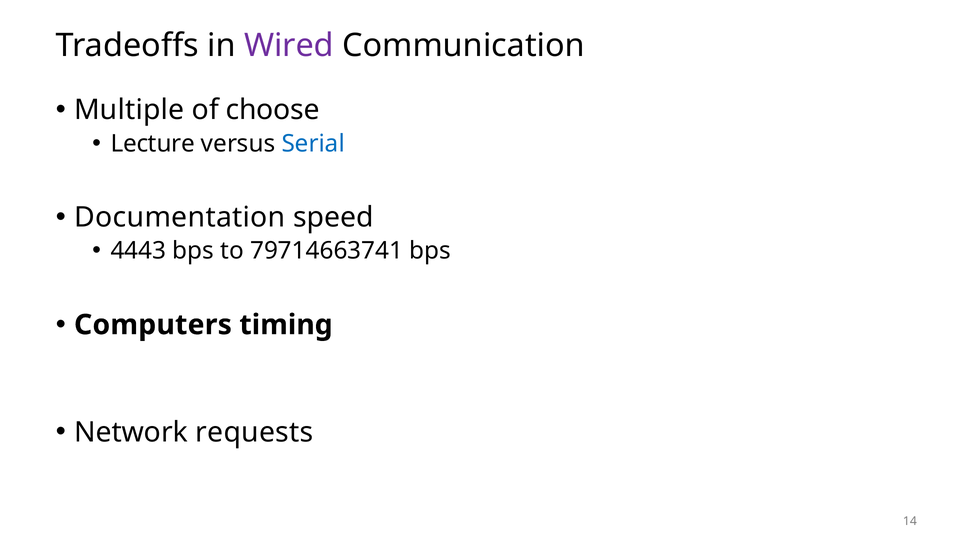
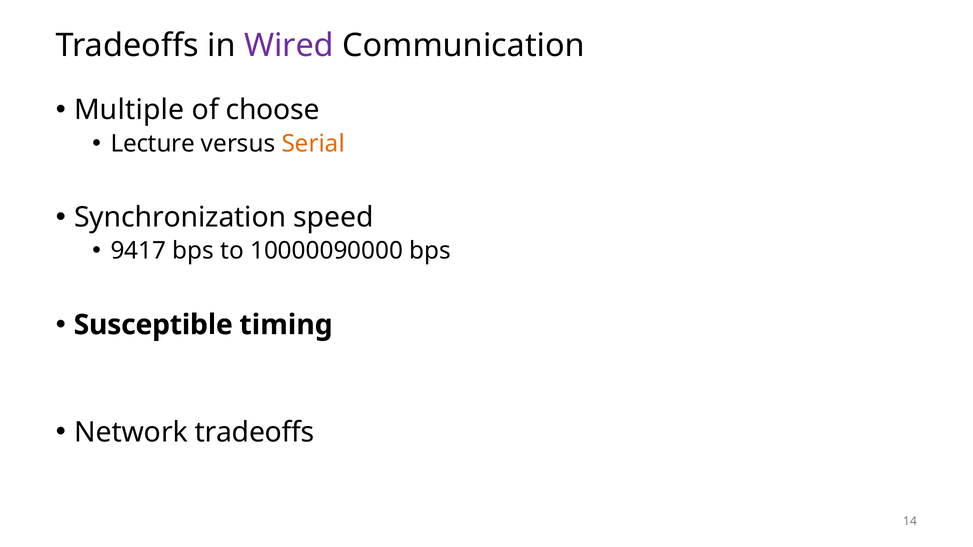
Serial colour: blue -> orange (313, 144)
Documentation: Documentation -> Synchronization (180, 218)
4443: 4443 -> 9417 (138, 251)
79714663741: 79714663741 -> 10000090000 (327, 251)
Computers: Computers -> Susceptible (153, 325)
Network requests: requests -> tradeoffs (255, 432)
